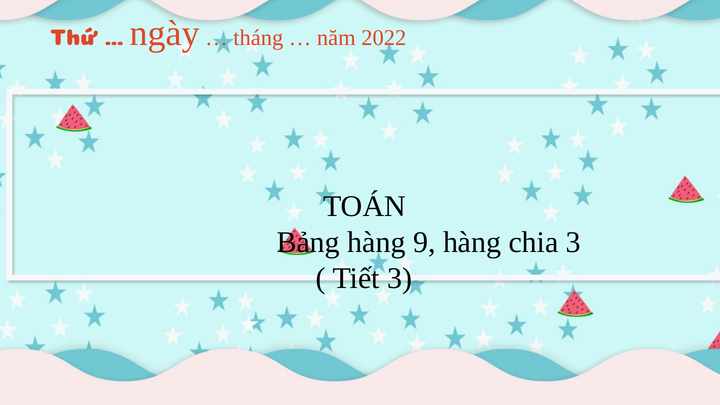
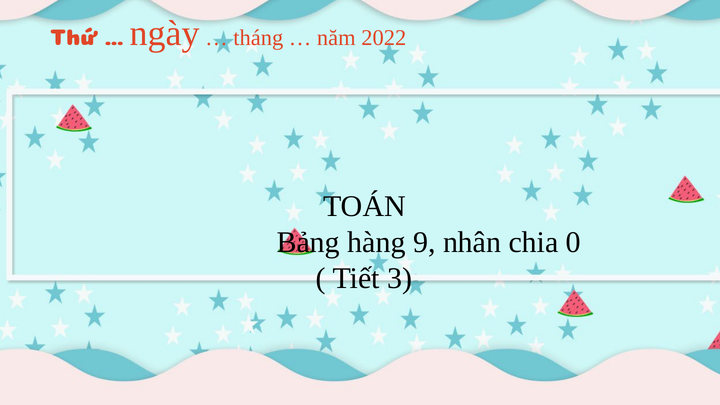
9 hàng: hàng -> nhân (472, 242)
chia 3: 3 -> 0 (573, 242)
